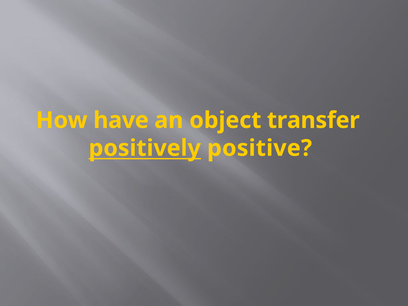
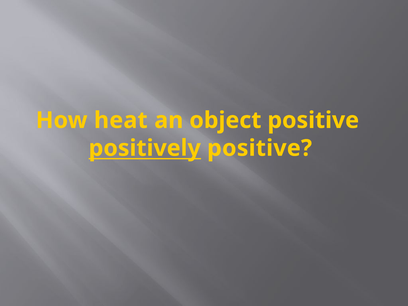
have: have -> heat (121, 120)
object transfer: transfer -> positive (313, 120)
